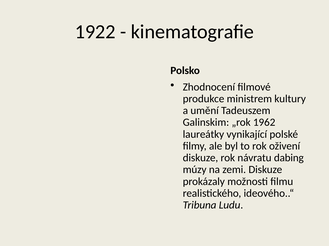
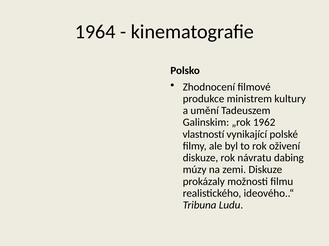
1922: 1922 -> 1964 (95, 32)
laureátky: laureátky -> vlastností (203, 135)
